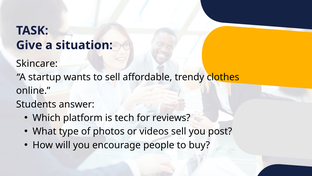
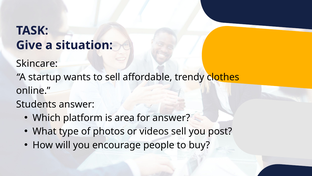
tech: tech -> area (125, 118)
for reviews: reviews -> answer (171, 118)
